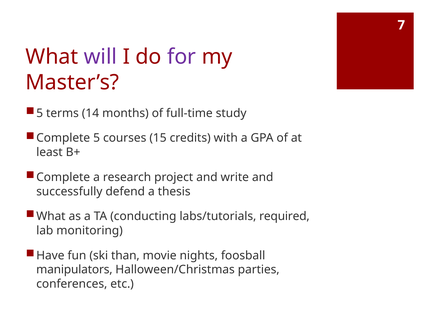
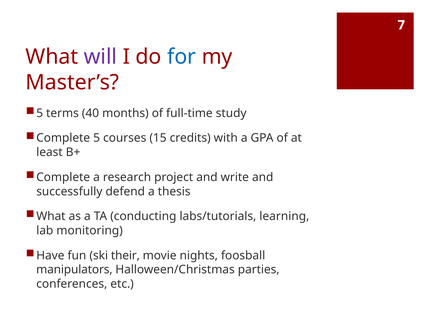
for colour: purple -> blue (182, 57)
14: 14 -> 40 (90, 113)
required: required -> learning (284, 216)
than: than -> their (125, 256)
